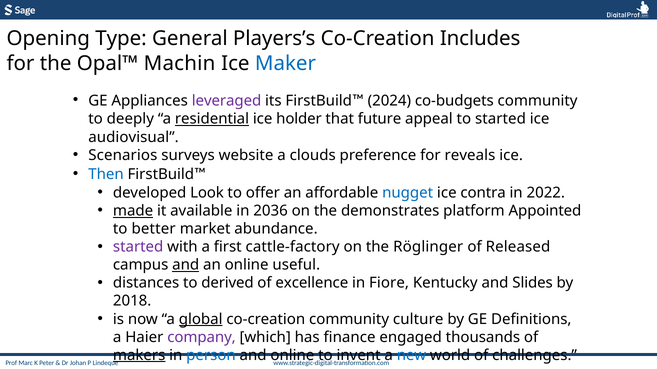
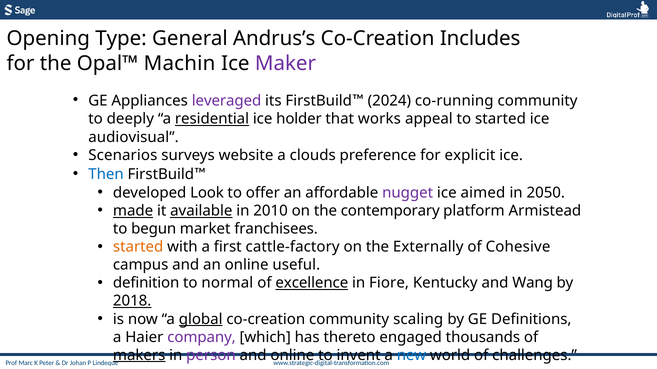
Players’s: Players’s -> Andrus’s (274, 39)
Maker colour: blue -> purple (285, 63)
co-budgets: co-budgets -> co-running (454, 101)
future: future -> works (379, 119)
reveals: reveals -> explicit (470, 155)
nugget colour: blue -> purple (408, 193)
contra: contra -> aimed (483, 193)
2022: 2022 -> 2050 (546, 193)
available underline: none -> present (201, 211)
2036: 2036 -> 2010 (271, 211)
demonstrates: demonstrates -> contemporary (390, 211)
Appointed: Appointed -> Armistead (545, 211)
better: better -> begun (154, 229)
abundance: abundance -> franchisees (276, 229)
started colour: purple -> orange (138, 247)
Röglinger: Röglinger -> Externally (428, 247)
Released: Released -> Cohesive (518, 247)
and underline: present -> none (186, 265)
distances: distances -> definition (146, 283)
derived: derived -> normal (227, 283)
excellence underline: none -> present (312, 283)
Slides: Slides -> Wang (533, 283)
2018 underline: none -> present (132, 301)
culture: culture -> scaling (418, 320)
finance: finance -> thereto (350, 338)
person colour: blue -> purple (211, 356)
